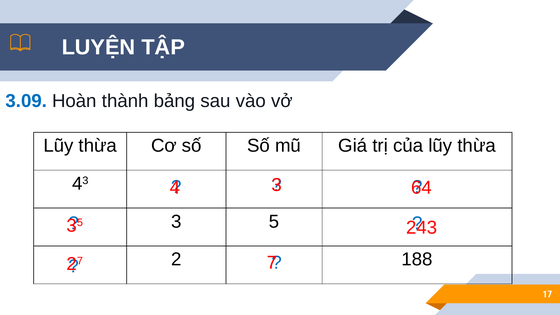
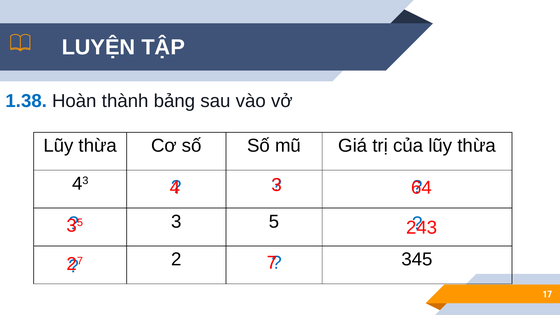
3.09: 3.09 -> 1.38 (26, 101)
188: 188 -> 345 (417, 260)
